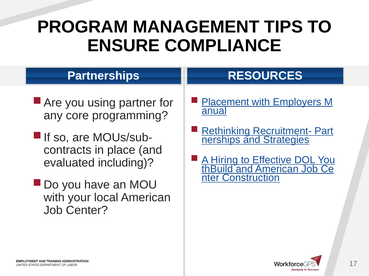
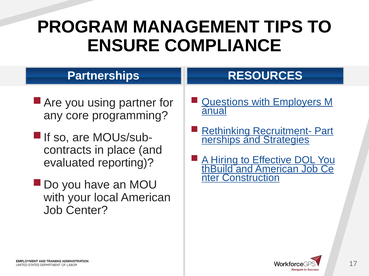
Placement: Placement -> Questions (225, 102)
including: including -> reporting (126, 163)
